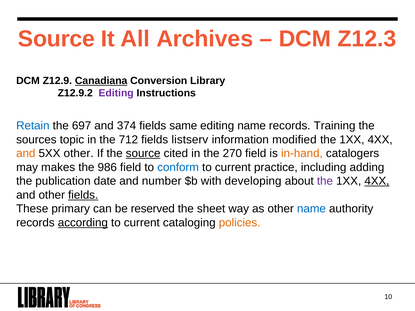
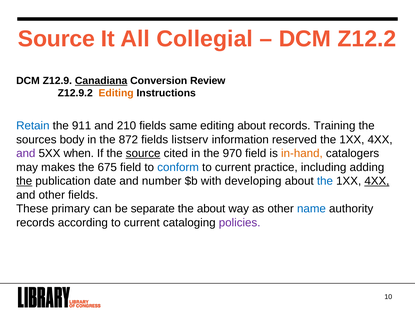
Archives: Archives -> Collegial (205, 39)
Z12.3: Z12.3 -> Z12.2 (367, 39)
Library: Library -> Review (208, 81)
Editing colour: purple -> orange (116, 93)
697: 697 -> 911 (82, 126)
374: 374 -> 210 (126, 126)
editing name: name -> about (252, 126)
topic: topic -> body (72, 140)
712: 712 -> 872 (128, 140)
modified: modified -> reserved (294, 140)
and colour: orange -> purple (26, 154)
5XX other: other -> when (79, 154)
270: 270 -> 970 (232, 154)
986: 986 -> 675 (107, 167)
the underline: none -> present (24, 181)
the colour: purple -> blue (325, 181)
fields underline: present -> none (83, 195)
reserved: reserved -> separate (153, 209)
the sheet: sheet -> about (211, 209)
according underline: present -> none (83, 223)
policies colour: orange -> purple (240, 223)
